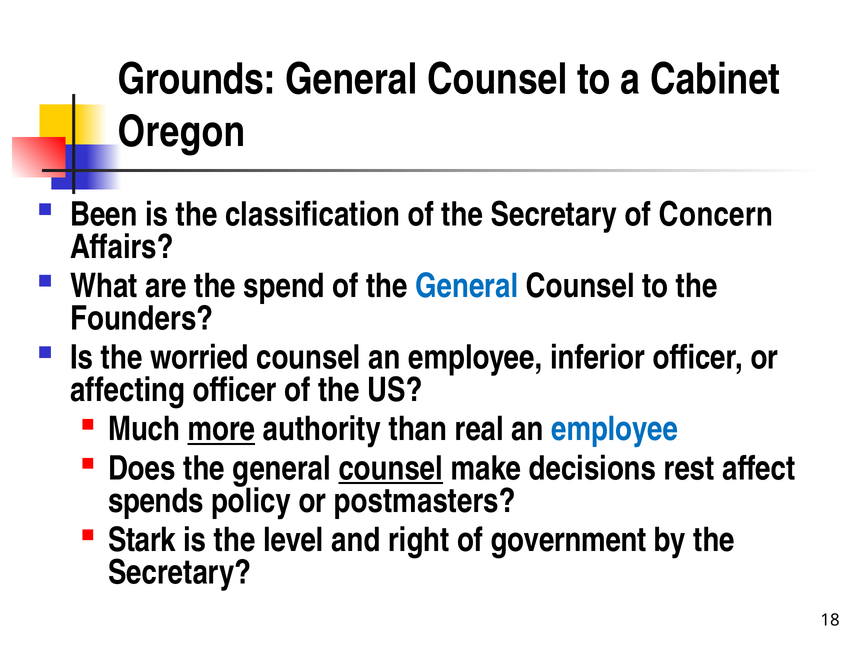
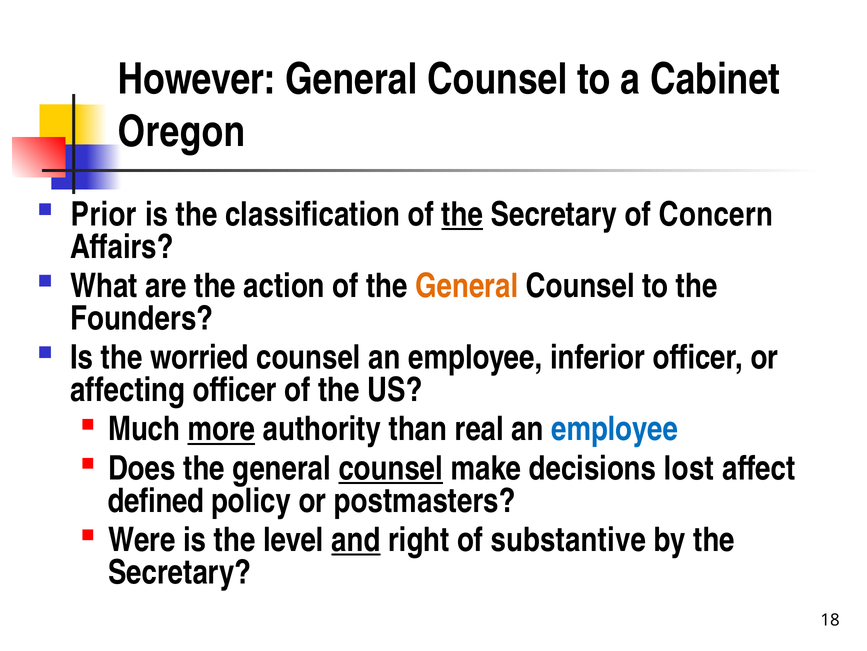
Grounds: Grounds -> However (197, 80)
Been: Been -> Prior (104, 214)
the underline: none -> present (462, 214)
spend: spend -> action (284, 286)
General colour: blue -> orange (467, 286)
rest: rest -> lost (689, 468)
spends: spends -> defined (156, 500)
Stark: Stark -> Were (142, 540)
and underline: none -> present (356, 540)
government: government -> substantive (568, 540)
